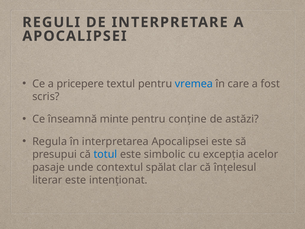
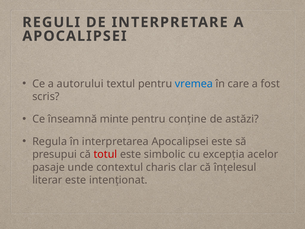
pricepere: pricepere -> autorului (80, 84)
totul colour: blue -> red (105, 154)
spălat: spălat -> charis (161, 167)
